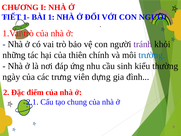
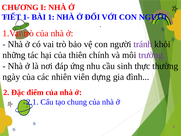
trường colour: blue -> purple (152, 55)
kiểu: kiểu -> thực (142, 66)
trưng: trưng -> nhiên (62, 77)
